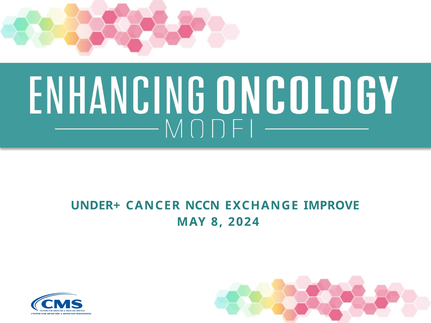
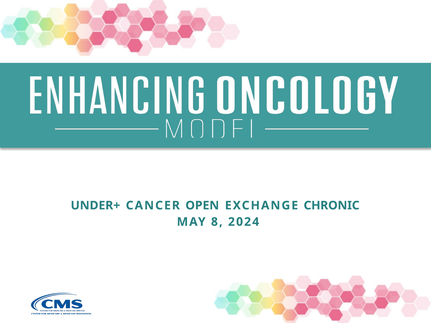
NCCN: NCCN -> OPEN (202, 206)
IMPROVE: IMPROVE -> CHRONIC (332, 206)
